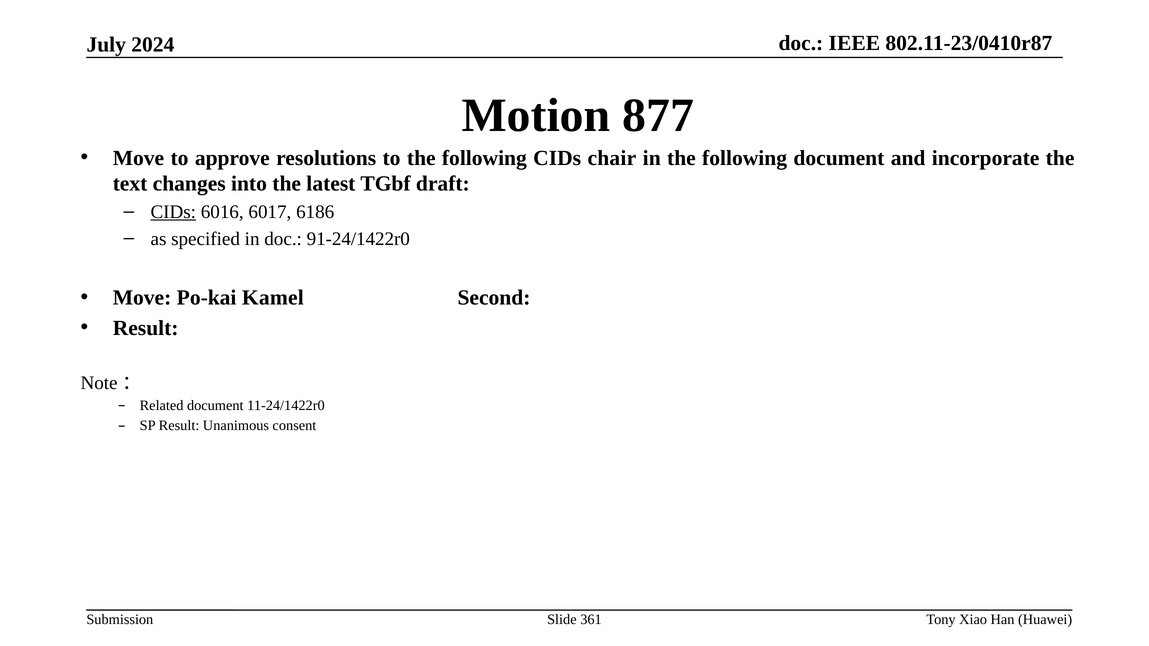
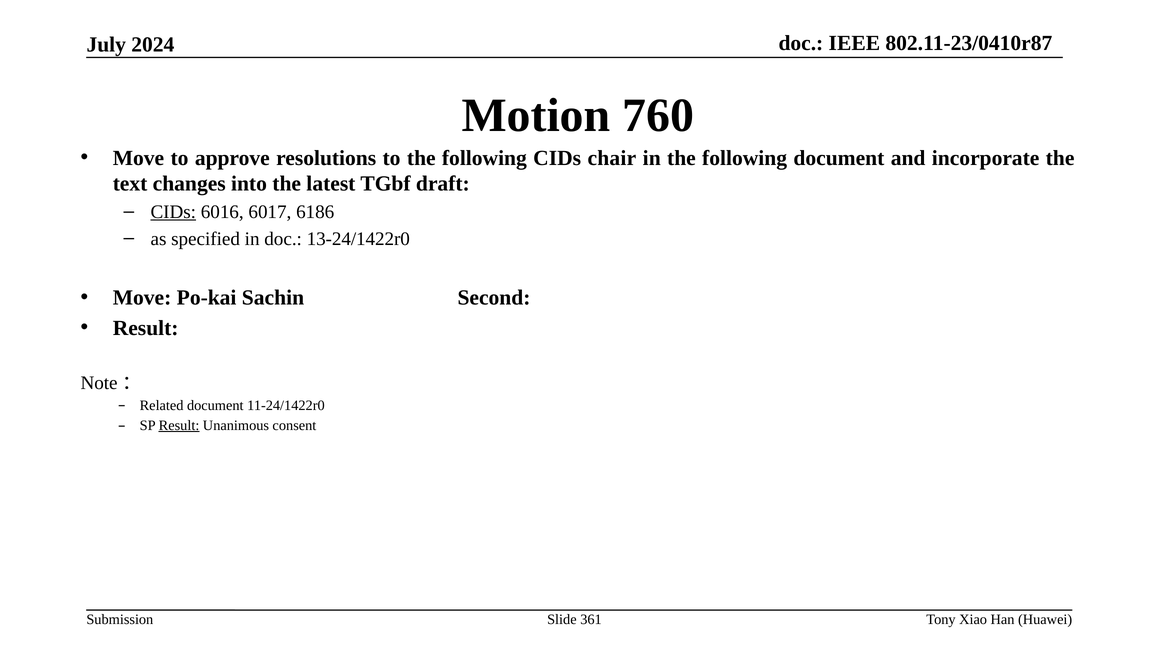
877: 877 -> 760 (658, 115)
91-24/1422r0: 91-24/1422r0 -> 13-24/1422r0 (358, 239)
Kamel: Kamel -> Sachin (273, 298)
Result underline: none -> present (179, 426)
